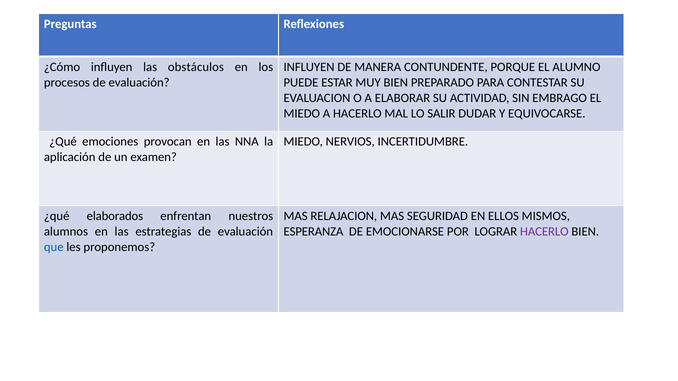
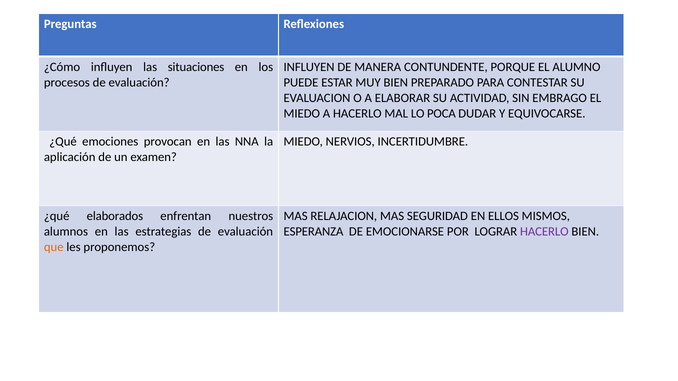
obstáculos: obstáculos -> situaciones (196, 67)
SALIR: SALIR -> POCA (441, 114)
que colour: blue -> orange (54, 247)
